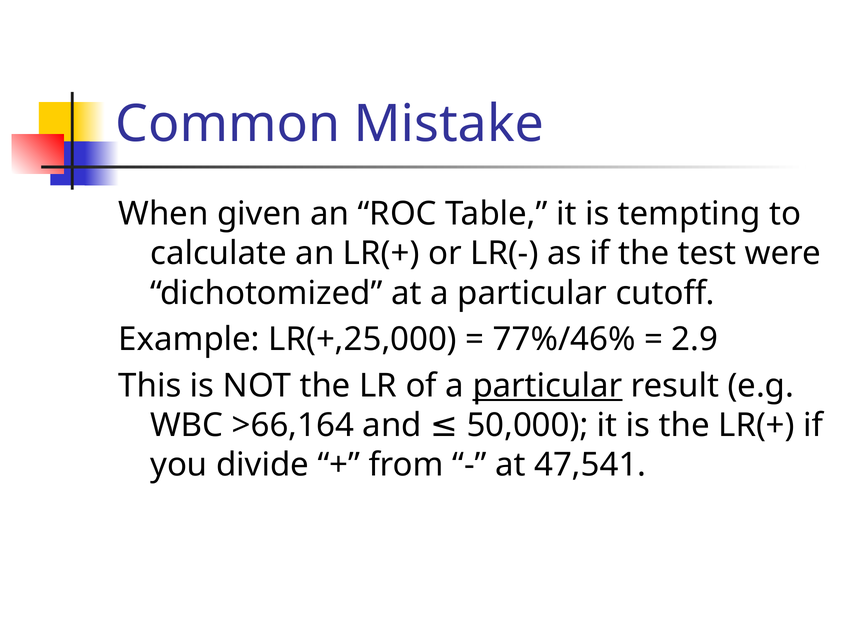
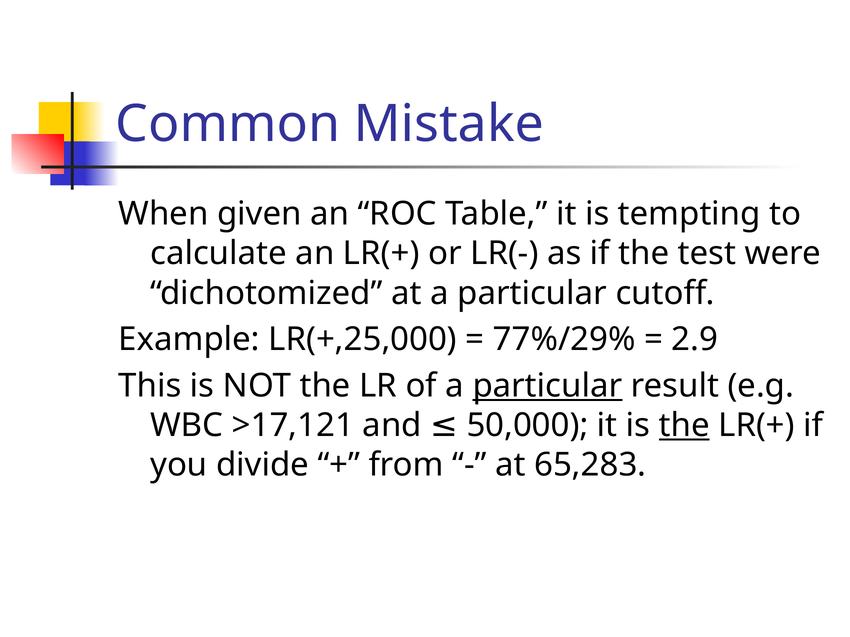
77%/46%: 77%/46% -> 77%/29% (564, 340)
>66,164: >66,164 -> >17,121 (293, 426)
the underline: none -> present (684, 426)
47,541: 47,541 -> 65,283 (590, 465)
